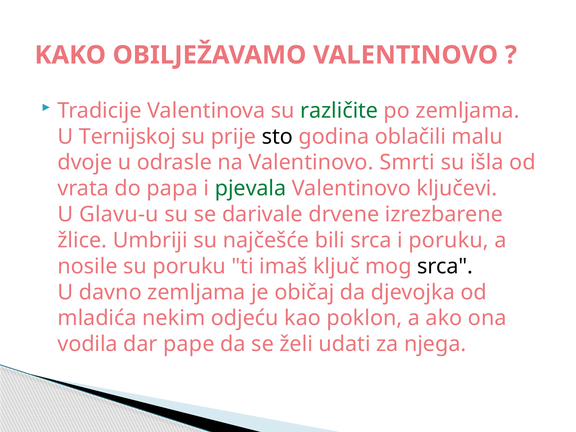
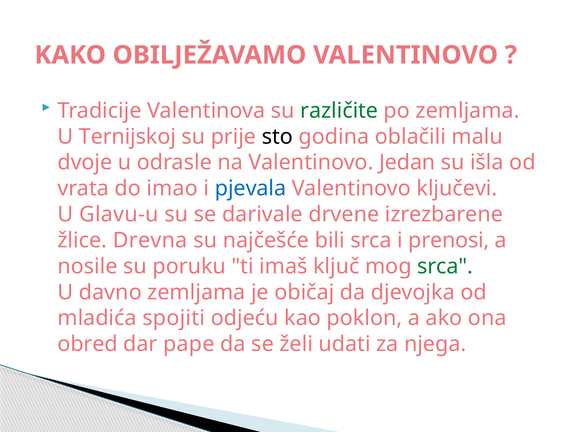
Smrti: Smrti -> Jedan (407, 163)
papa: papa -> imao (172, 188)
pjevala colour: green -> blue (251, 188)
Umbriji: Umbriji -> Drevna (150, 240)
i poruku: poruku -> prenosi (449, 240)
srca colour: black -> green (445, 266)
nekim: nekim -> spojiti (174, 318)
vodila: vodila -> obred (88, 344)
